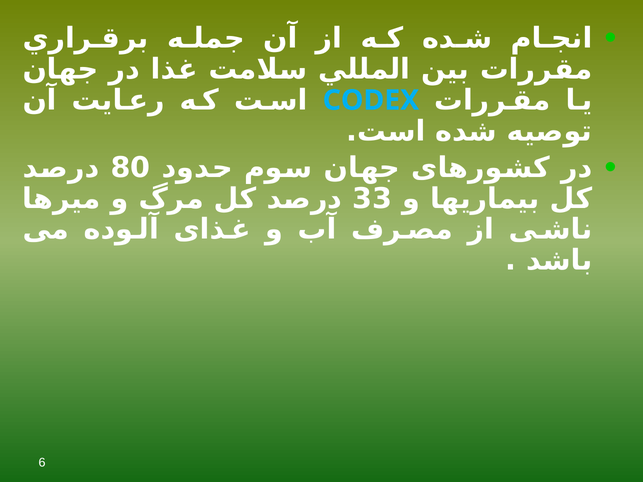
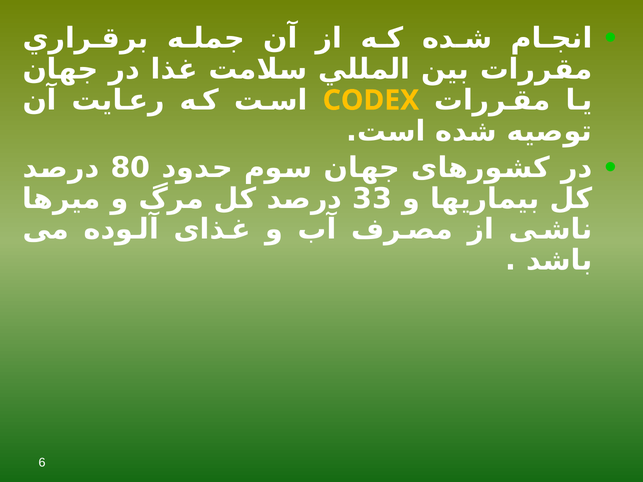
CODEX colour: light blue -> yellow (371, 100)
